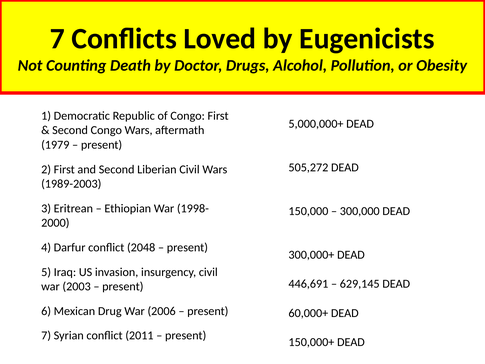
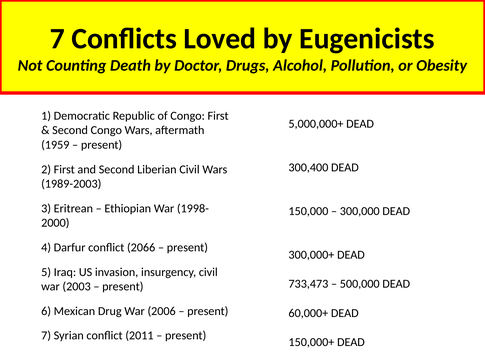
1979: 1979 -> 1959 (55, 145)
505,272: 505,272 -> 300,400 (308, 167)
2048: 2048 -> 2066 (141, 247)
446,691: 446,691 -> 733,473 (308, 284)
629,145: 629,145 -> 500,000 (360, 284)
